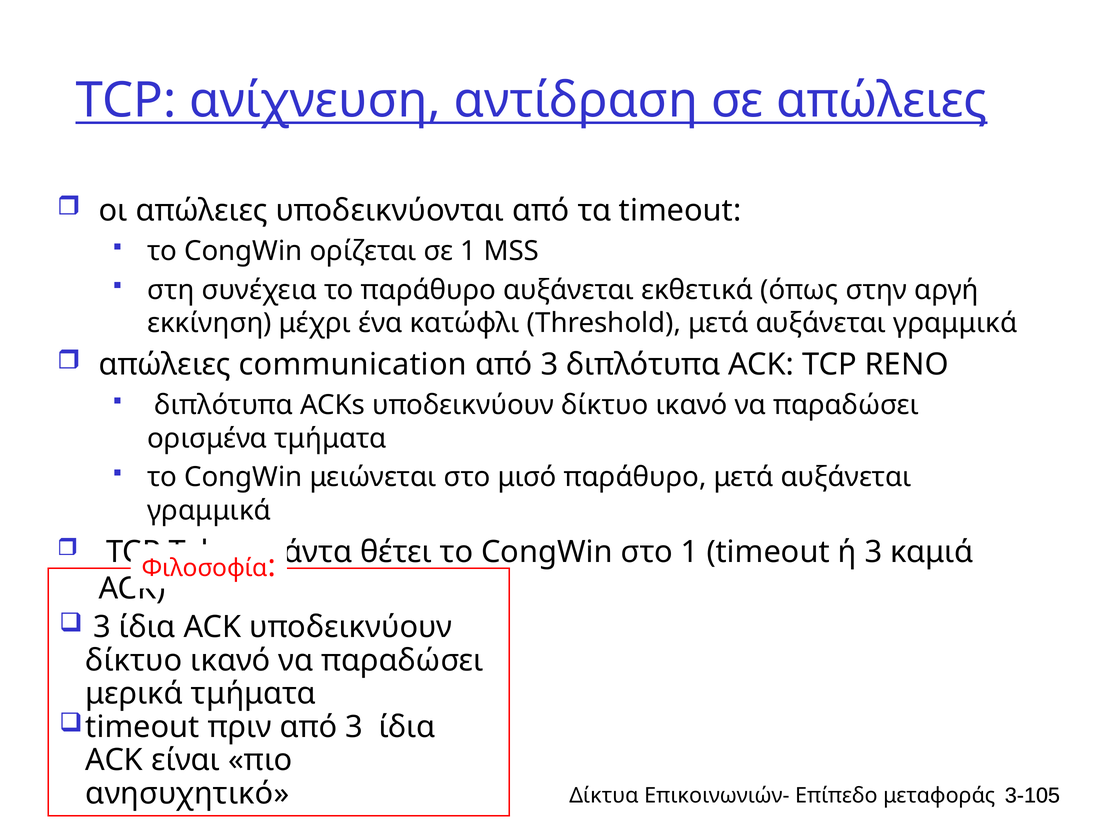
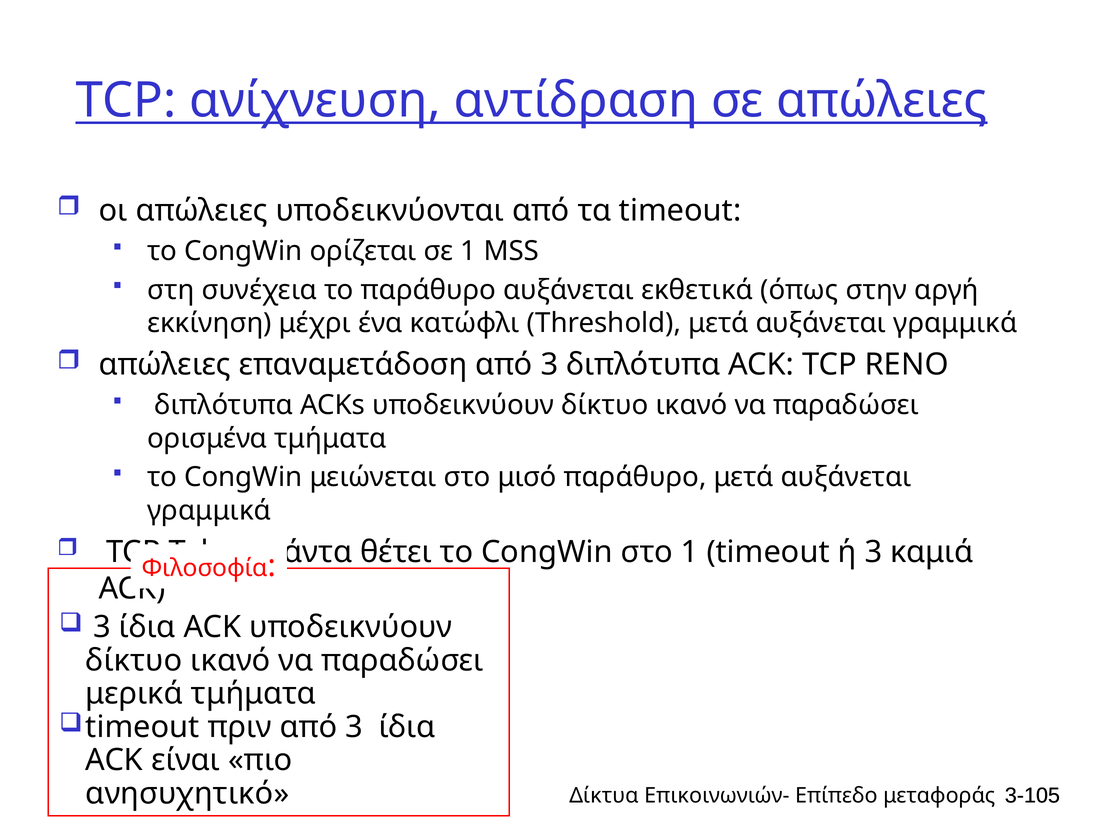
communication: communication -> επαναμετάδοση (353, 365)
